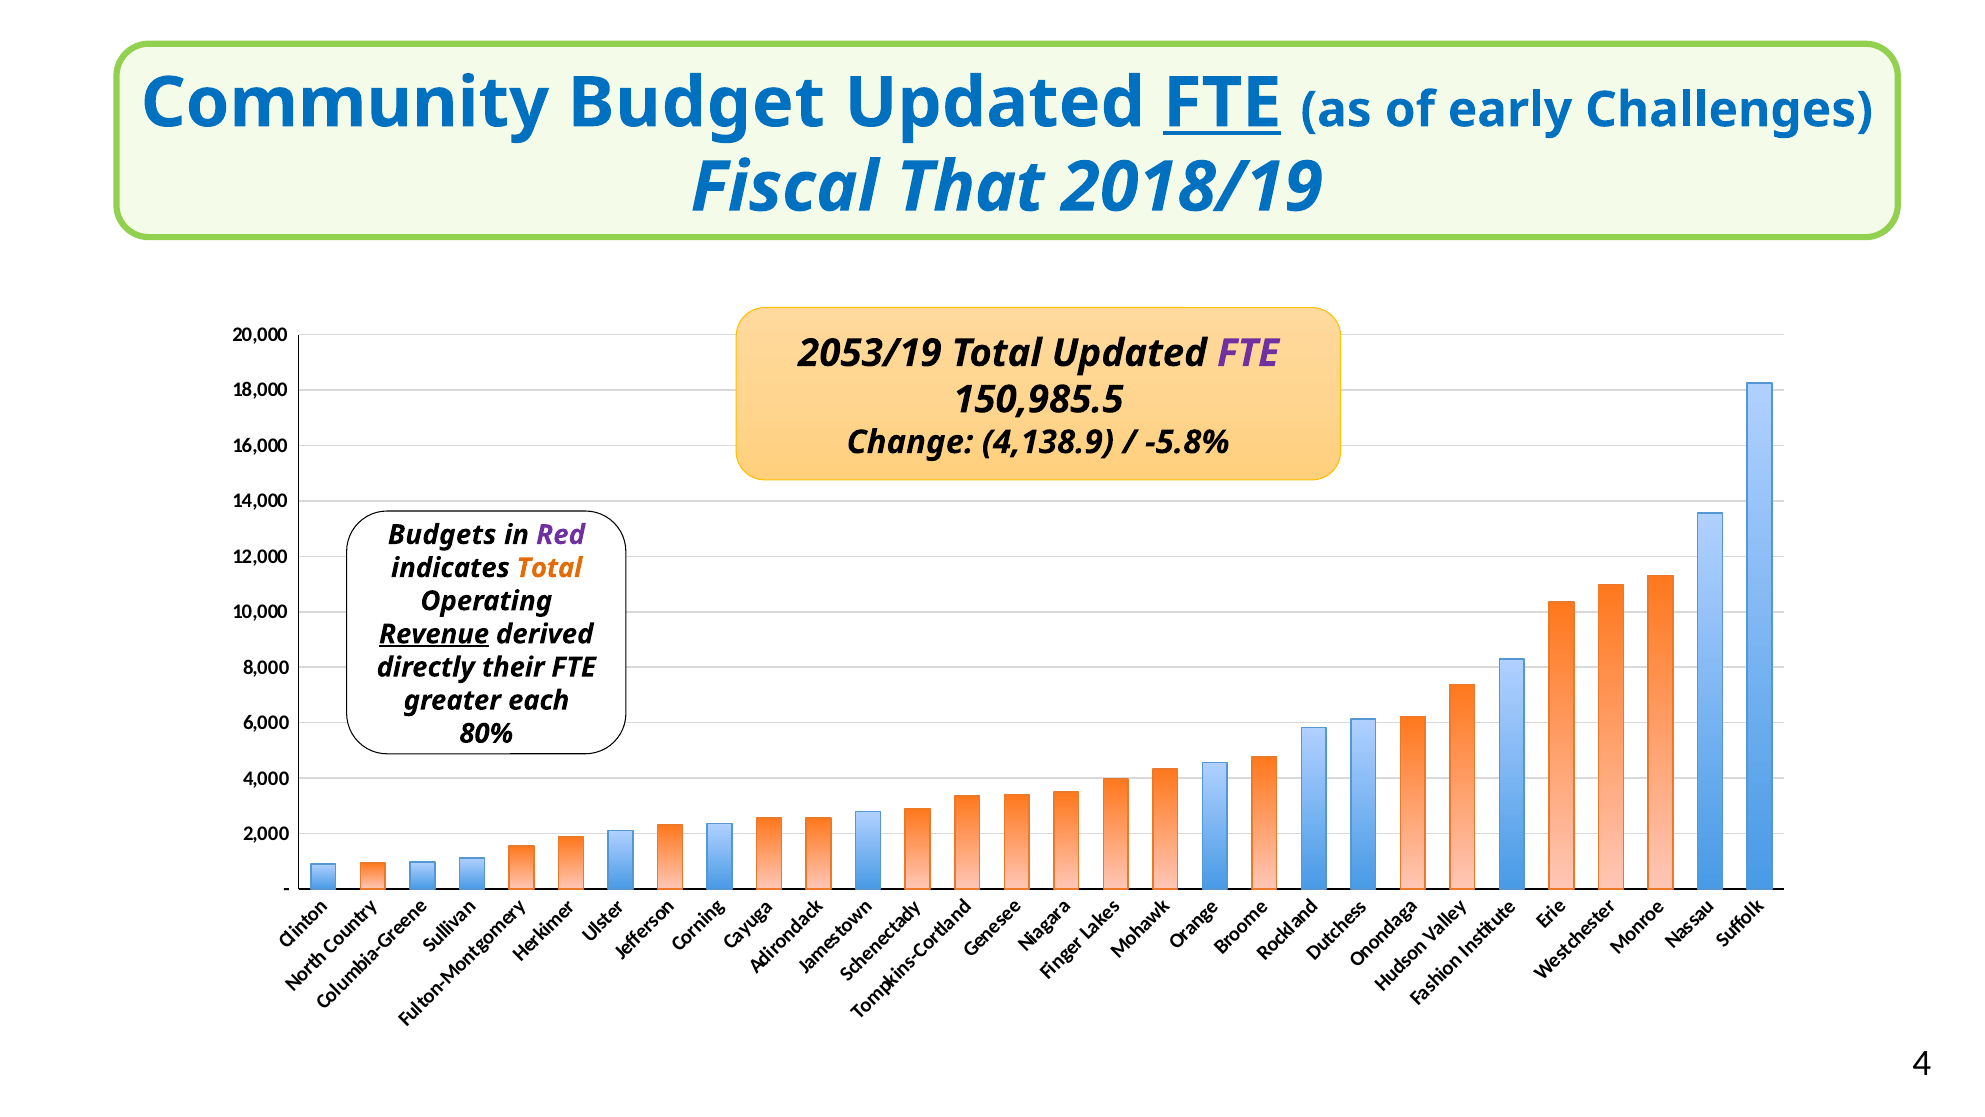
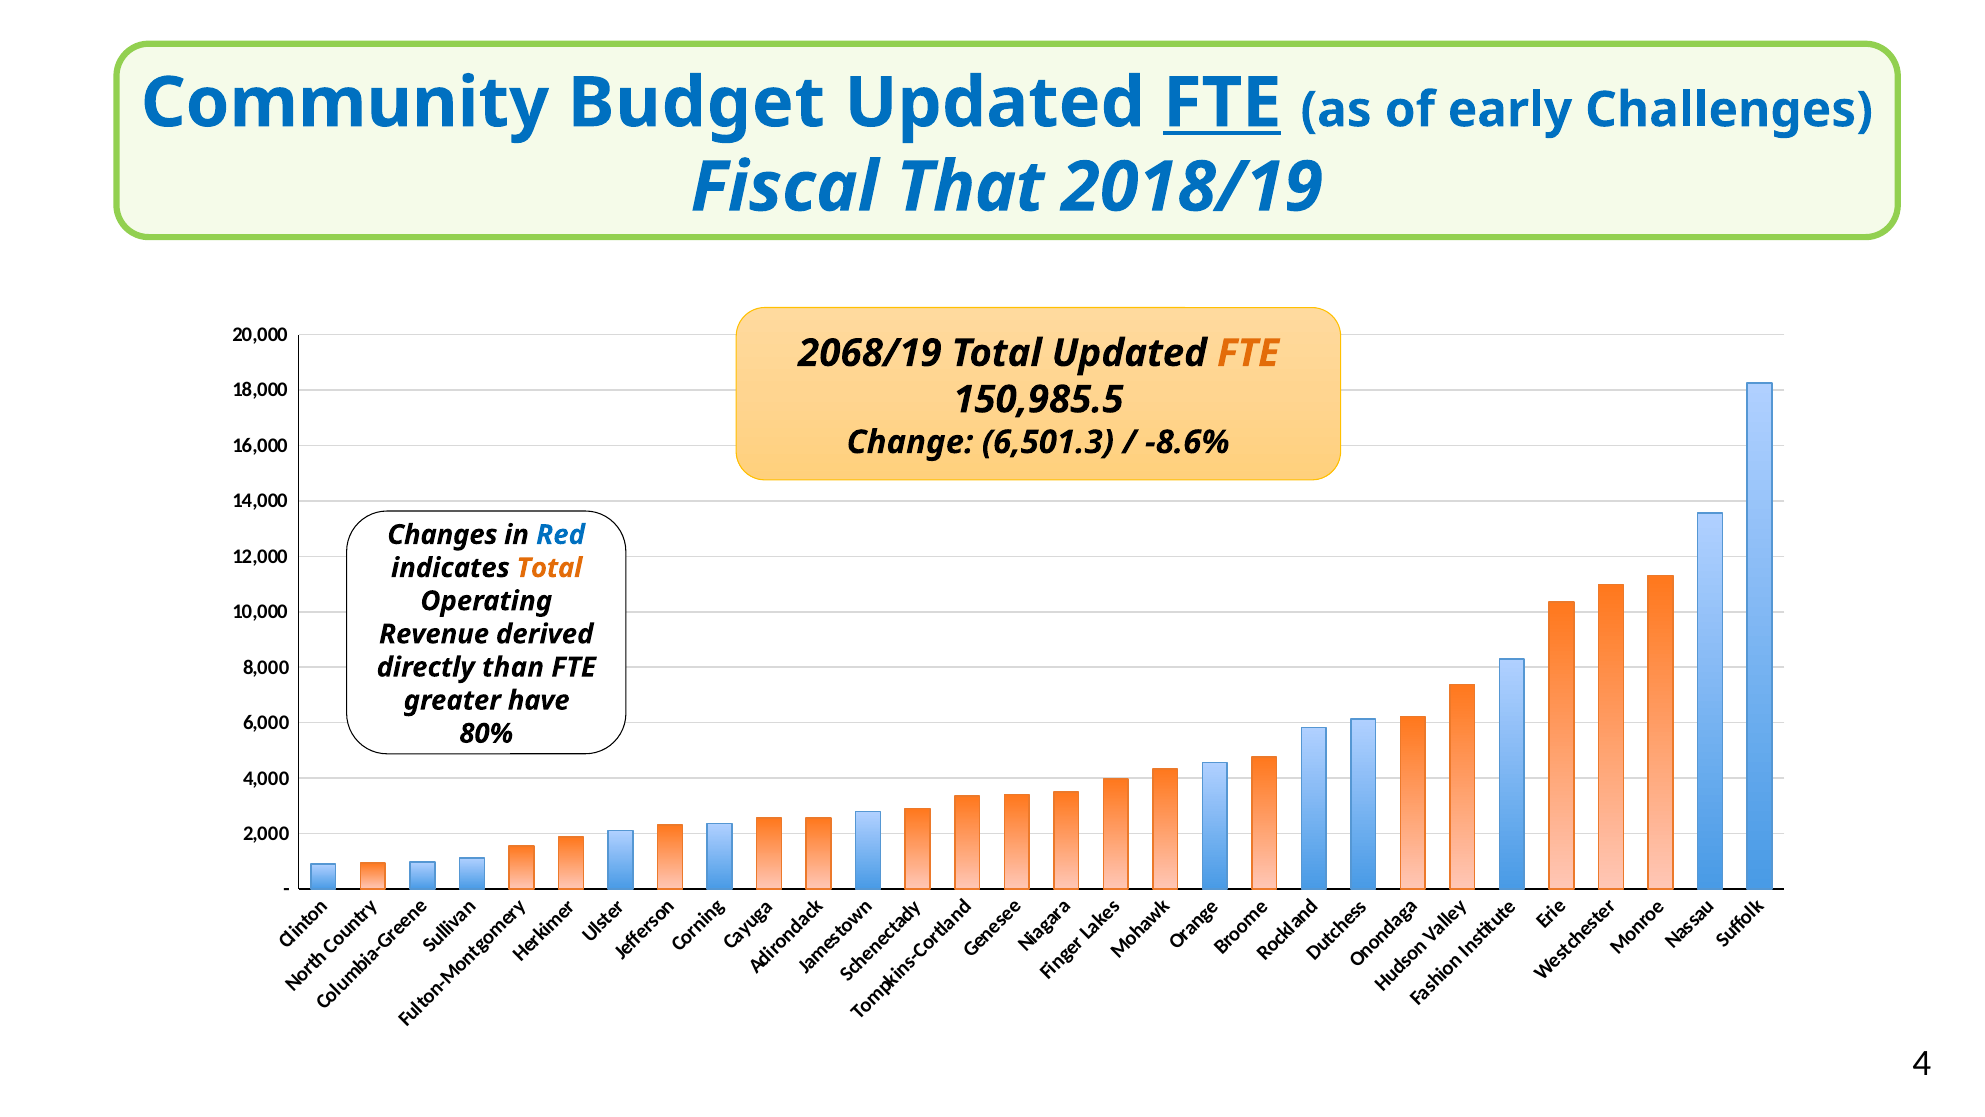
2053/19: 2053/19 -> 2068/19 (870, 353)
FTE colour: purple -> orange (1248, 353)
4,138.9: 4,138.9 -> 6,501.3 (1048, 442)
-5.8%: -5.8% -> -8.6% (1187, 442)
Budgets: Budgets -> Changes (442, 535)
Red colour: purple -> blue (561, 535)
Revenue underline: present -> none (434, 634)
their: their -> than (513, 667)
each: each -> have (539, 700)
